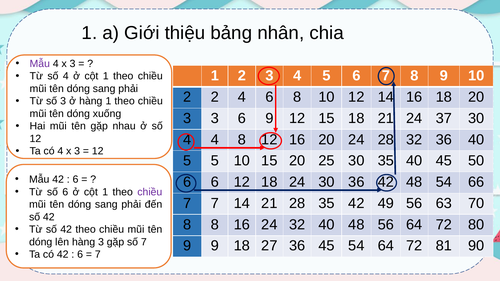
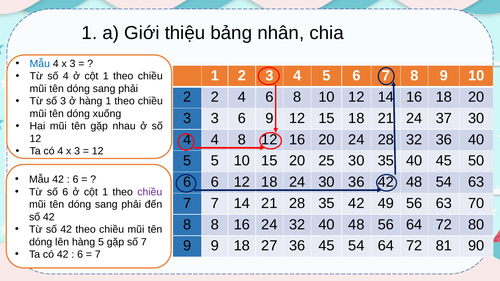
Mẫu colour: purple -> blue (40, 64)
54 66: 66 -> 63 (476, 182)
hàng 3: 3 -> 5 (101, 242)
